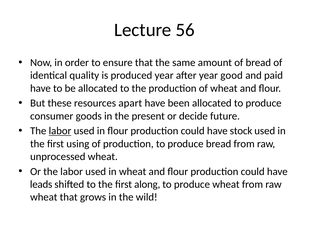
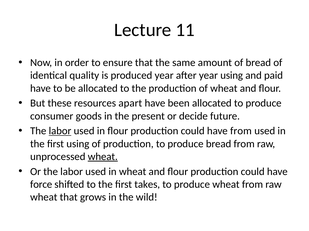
56: 56 -> 11 (185, 30)
year good: good -> using (232, 76)
have stock: stock -> from (241, 131)
wheat underline: none -> present (103, 157)
leads: leads -> force (41, 185)
along: along -> takes (147, 185)
